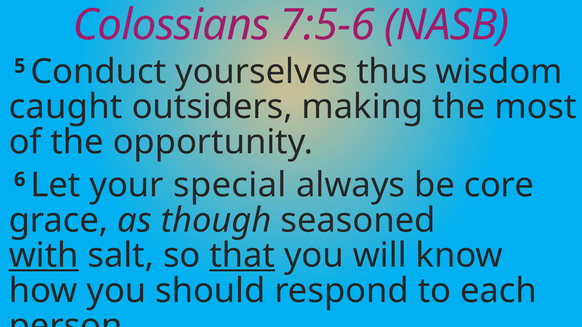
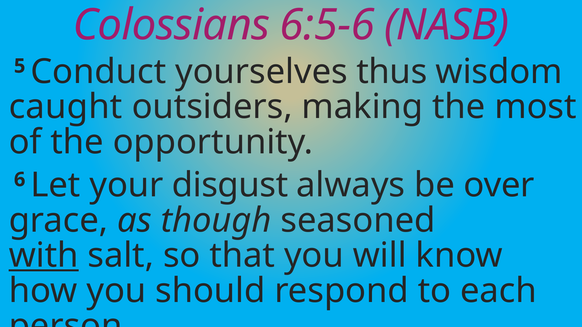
7:5-6: 7:5-6 -> 6:5-6 (327, 25)
special: special -> disgust (230, 185)
core: core -> over (499, 185)
that underline: present -> none (242, 256)
